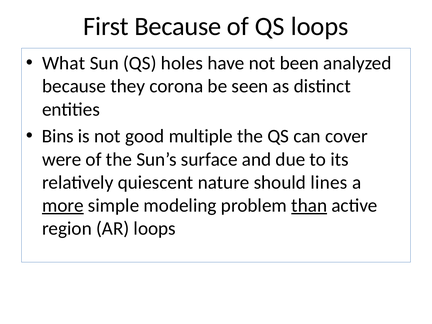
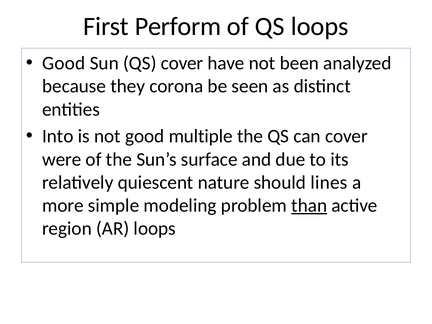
First Because: Because -> Perform (178, 26)
What: What -> Good (64, 63)
QS holes: holes -> cover (182, 63)
Bins: Bins -> Into (58, 136)
more underline: present -> none (63, 205)
